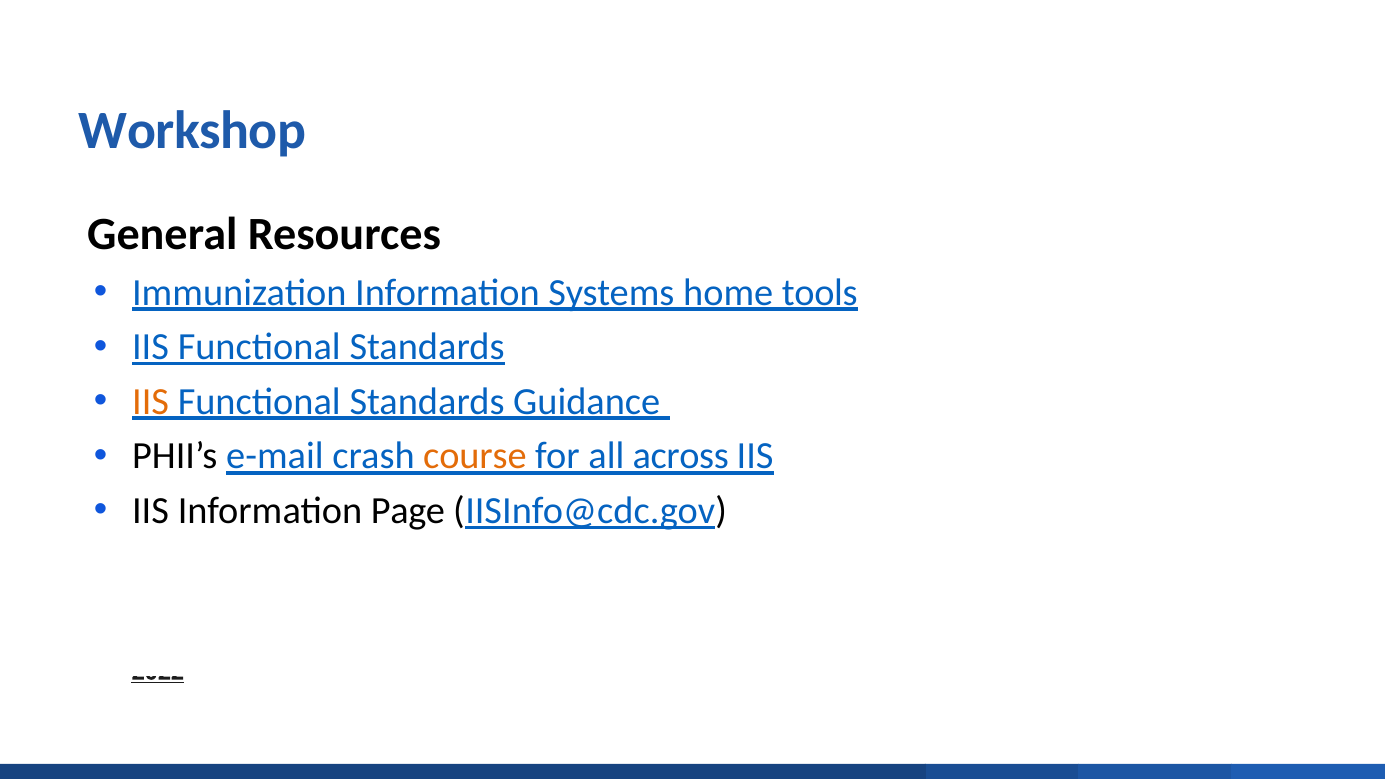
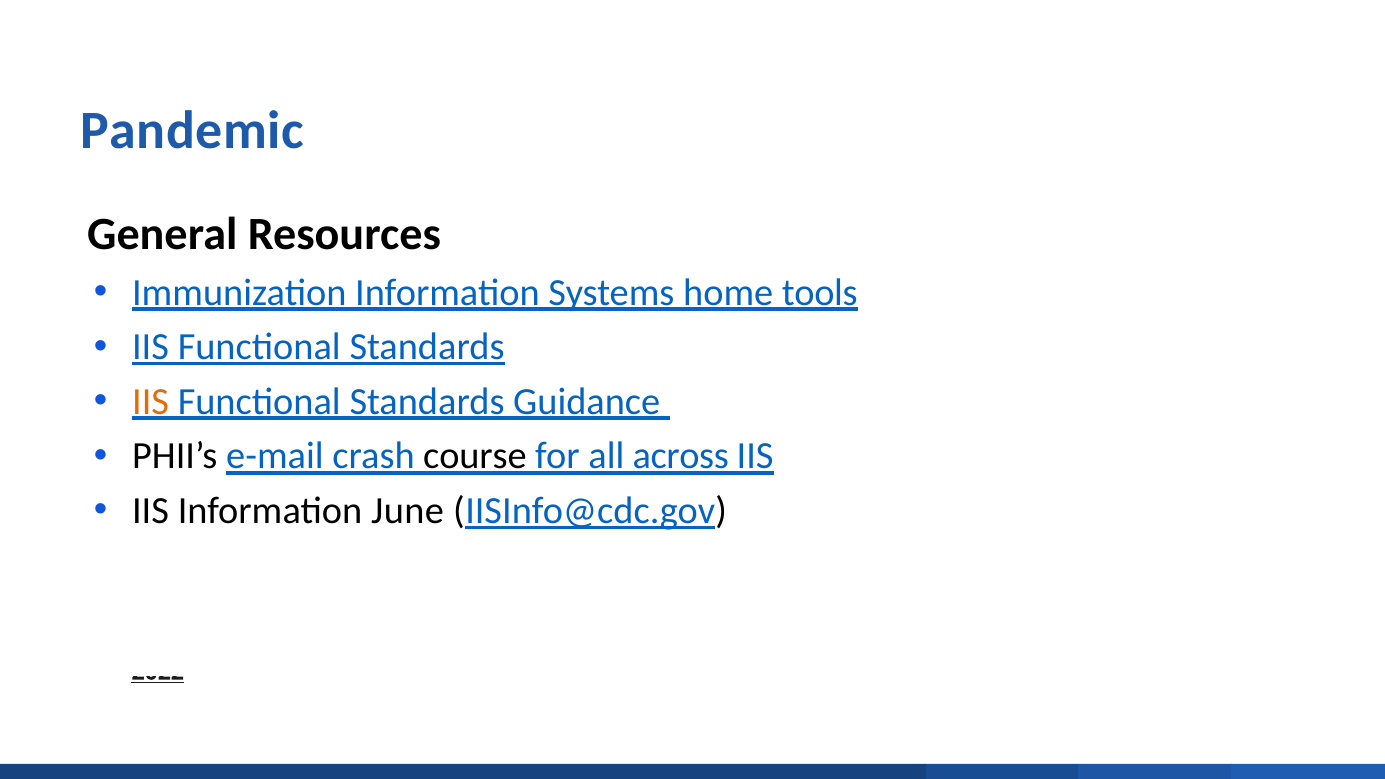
Workshop: Workshop -> Pandemic (192, 131)
course colour: orange -> black (475, 456)
Page: Page -> June (408, 511)
